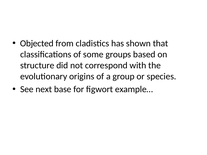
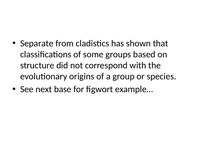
Objected: Objected -> Separate (37, 43)
